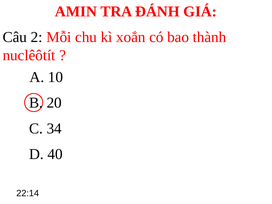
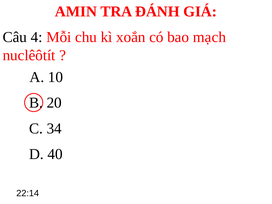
2: 2 -> 4 (37, 37)
thành: thành -> mạch (209, 37)
